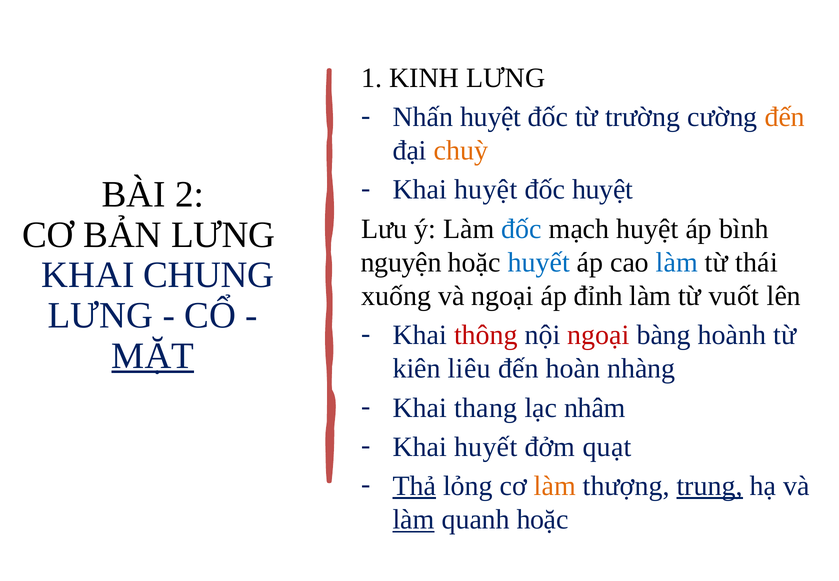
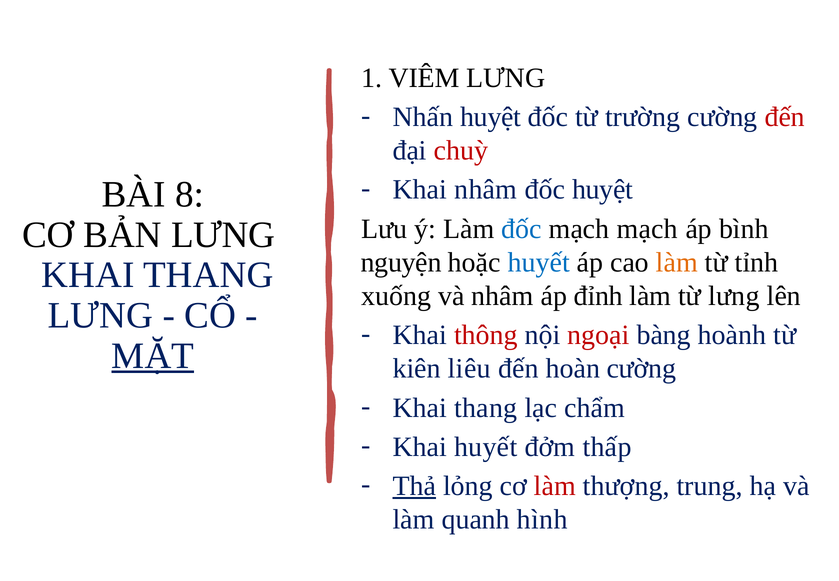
KINH: KINH -> VIÊM (424, 78)
đến colour: orange -> red (785, 117)
chuỳ colour: orange -> red (461, 151)
Khai huyệt: huyệt -> nhâm (486, 190)
2: 2 -> 8 (190, 195)
mạch huyệt: huyệt -> mạch (647, 229)
làm colour: blue -> orange (677, 262)
thái: thái -> tỉnh (757, 262)
CHUNG: CHUNG -> THANG (208, 275)
và ngoại: ngoại -> nhâm (503, 296)
từ vuốt: vuốt -> lưng (734, 296)
hoàn nhàng: nhàng -> cường (641, 369)
nhâm: nhâm -> chẩm (595, 408)
quạt: quạt -> thấp (607, 447)
làm colour: orange -> red (555, 486)
trung underline: present -> none (710, 486)
làm underline: present -> none (414, 519)
quanh hoặc: hoặc -> hình (542, 519)
